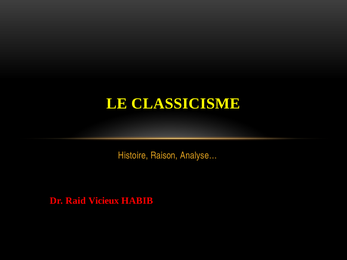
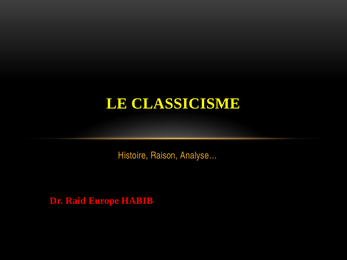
Vicieux: Vicieux -> Europe (104, 201)
